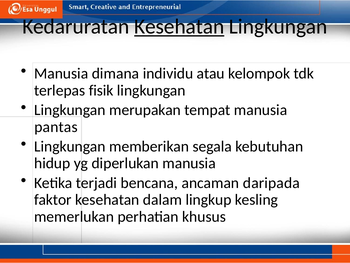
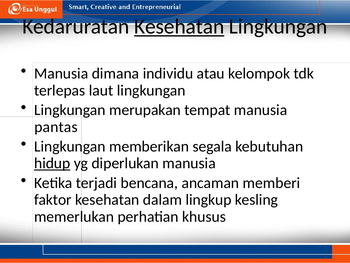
fisik: fisik -> laut (101, 90)
hidup underline: none -> present (52, 163)
daripada: daripada -> memberi (271, 183)
